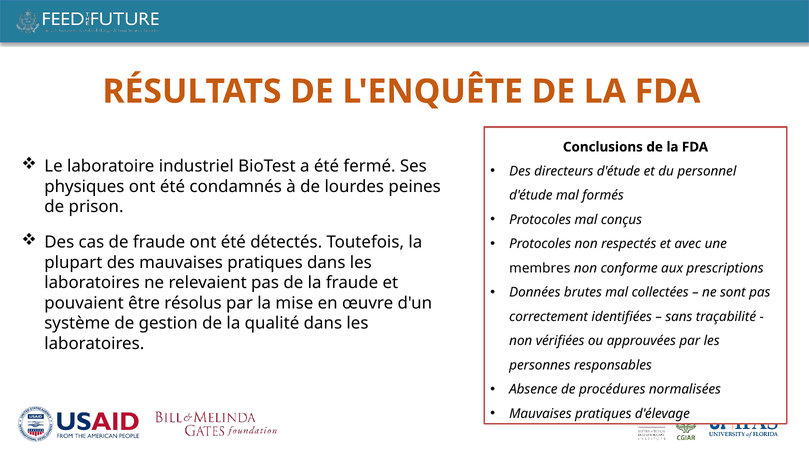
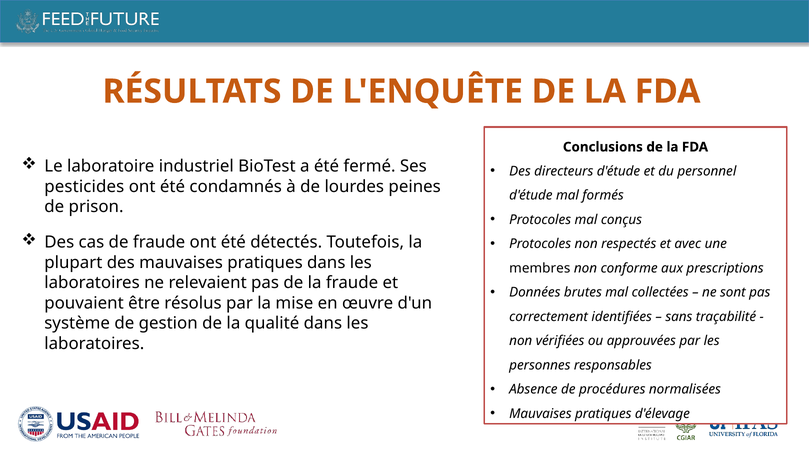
physiques: physiques -> pesticides (84, 187)
